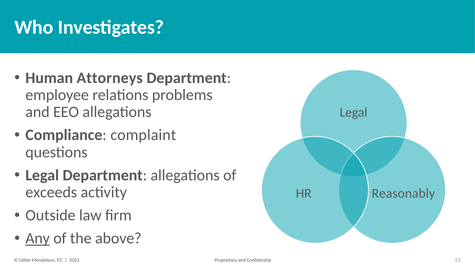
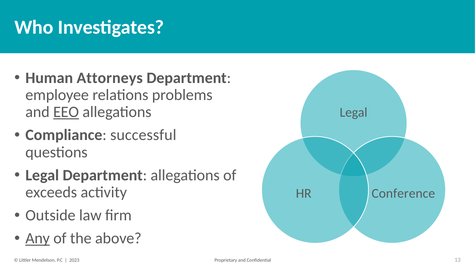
EEO underline: none -> present (66, 112)
complaint: complaint -> successful (143, 135)
Reasonably: Reasonably -> Conference (403, 193)
